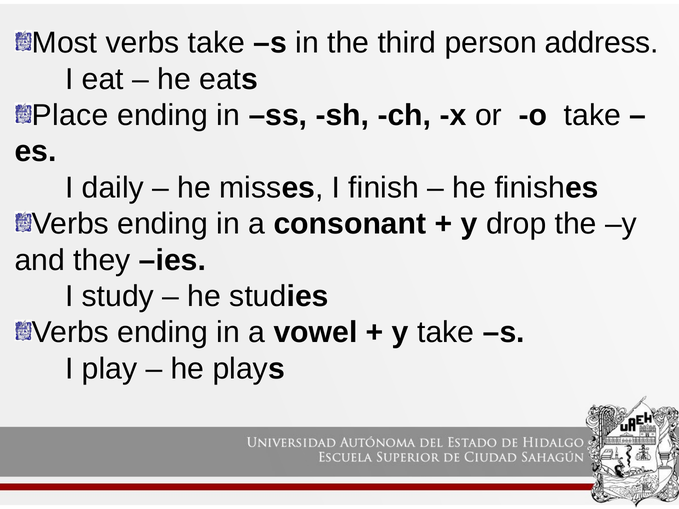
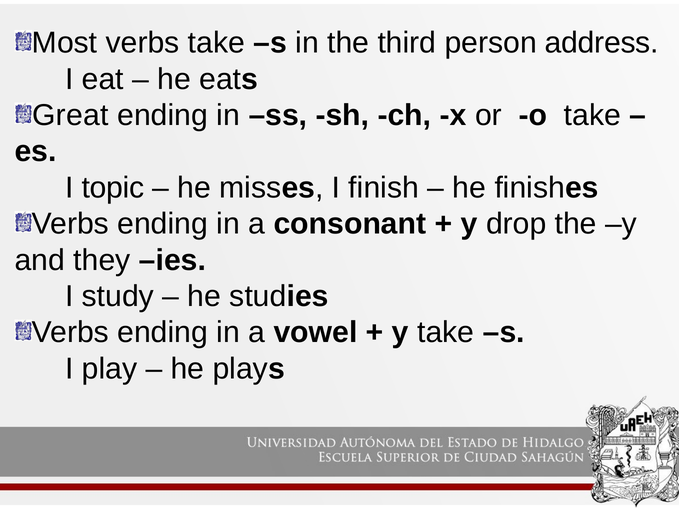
Place: Place -> Great (70, 115)
daily: daily -> topic (113, 188)
